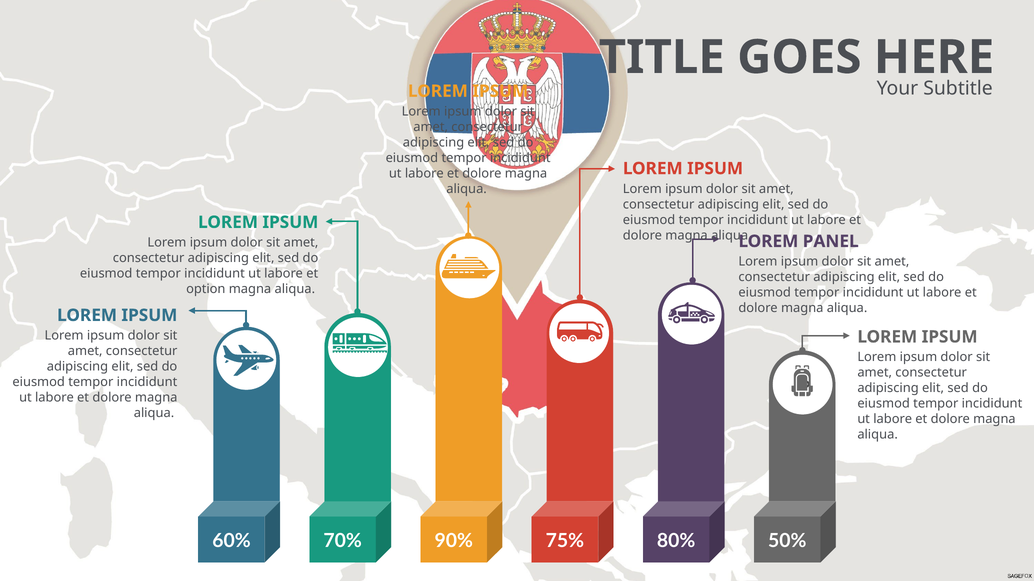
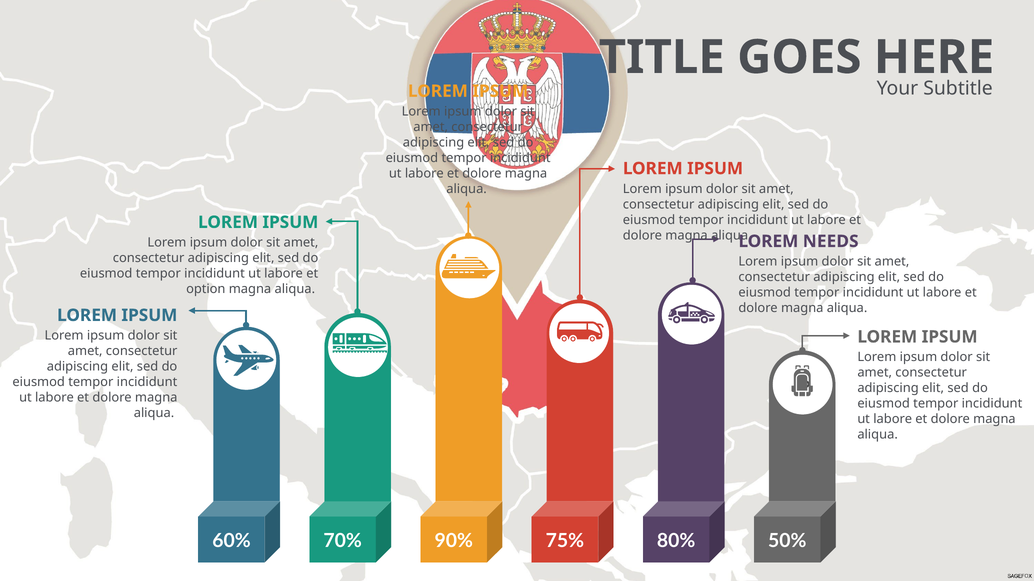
PANEL: PANEL -> NEEDS (831, 242)
